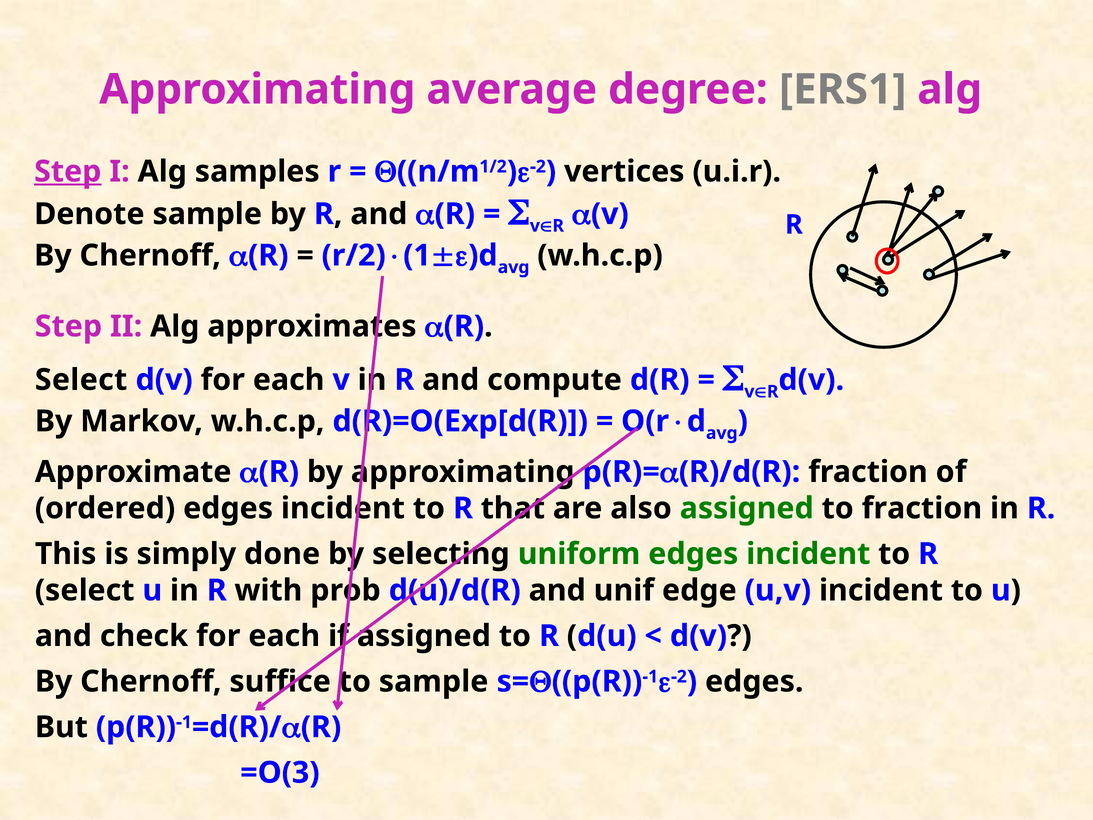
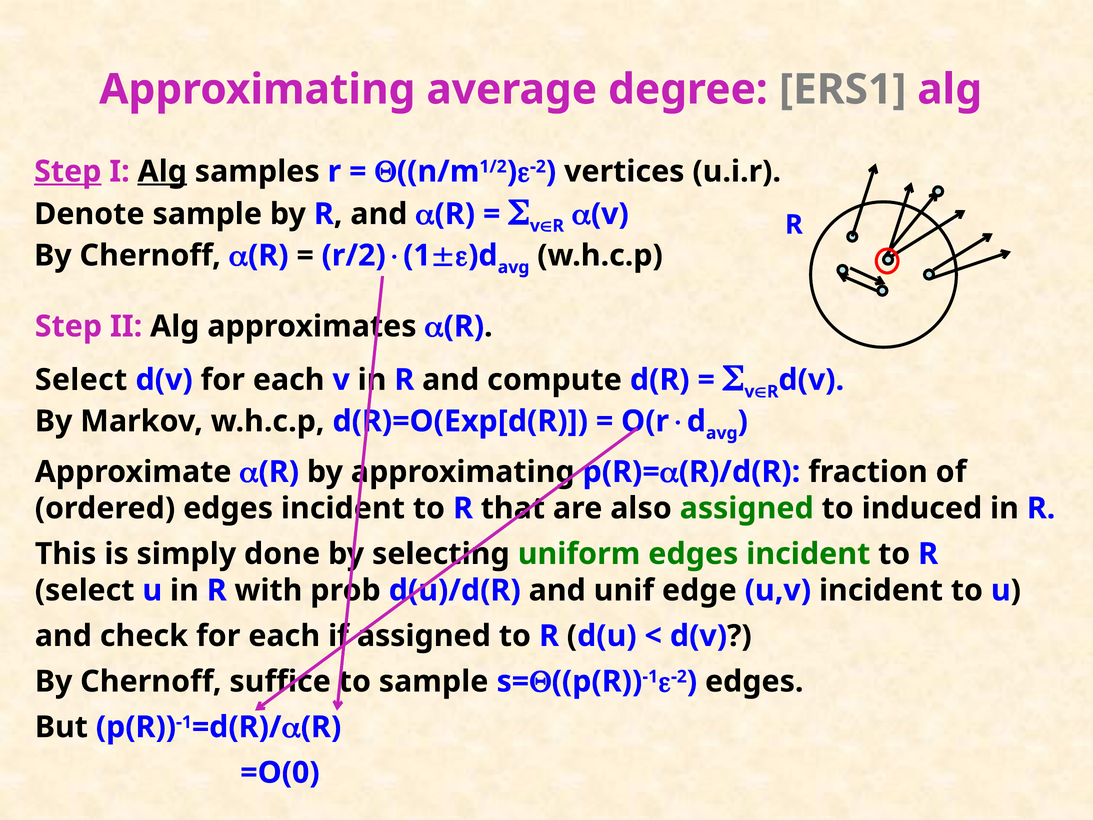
Alg underline: none -> present (162, 171)
to fraction: fraction -> induced (922, 508)
=O(3: =O(3 -> =O(0 (280, 772)
